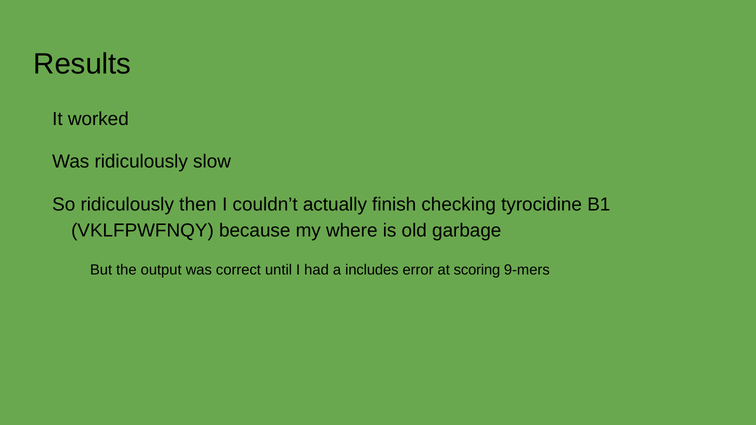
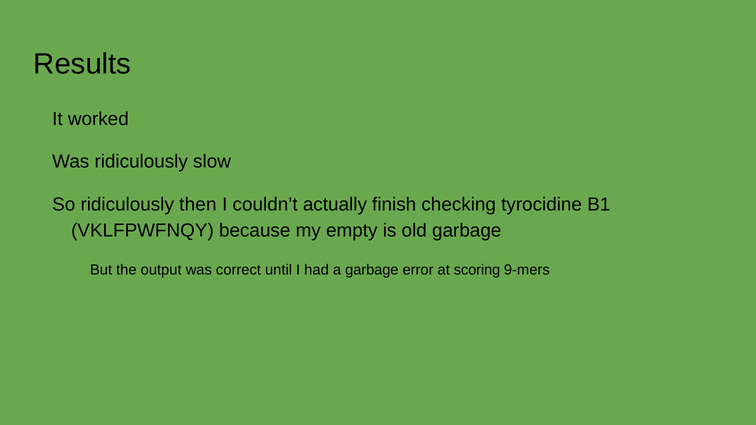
where: where -> empty (352, 231)
a includes: includes -> garbage (372, 270)
